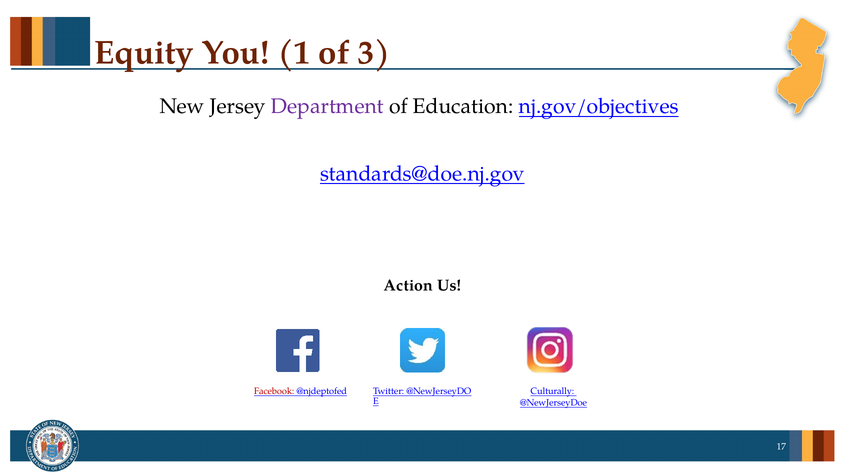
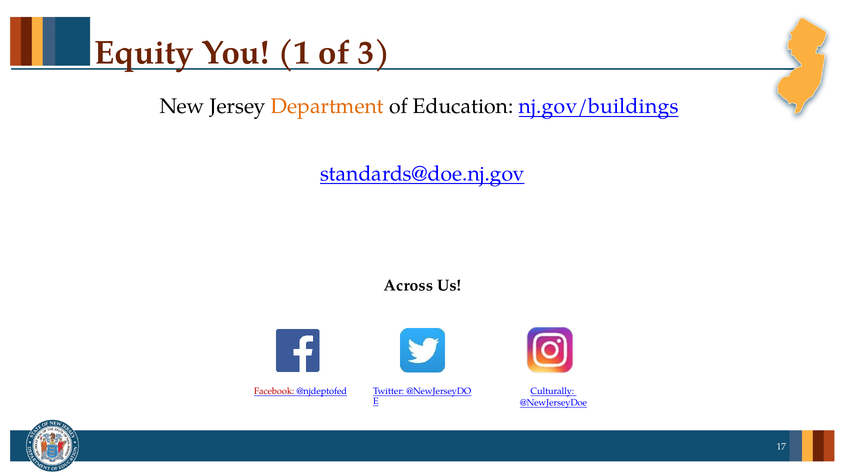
Department colour: purple -> orange (327, 106)
nj.gov/objectives: nj.gov/objectives -> nj.gov/buildings (599, 106)
Action: Action -> Across (409, 286)
